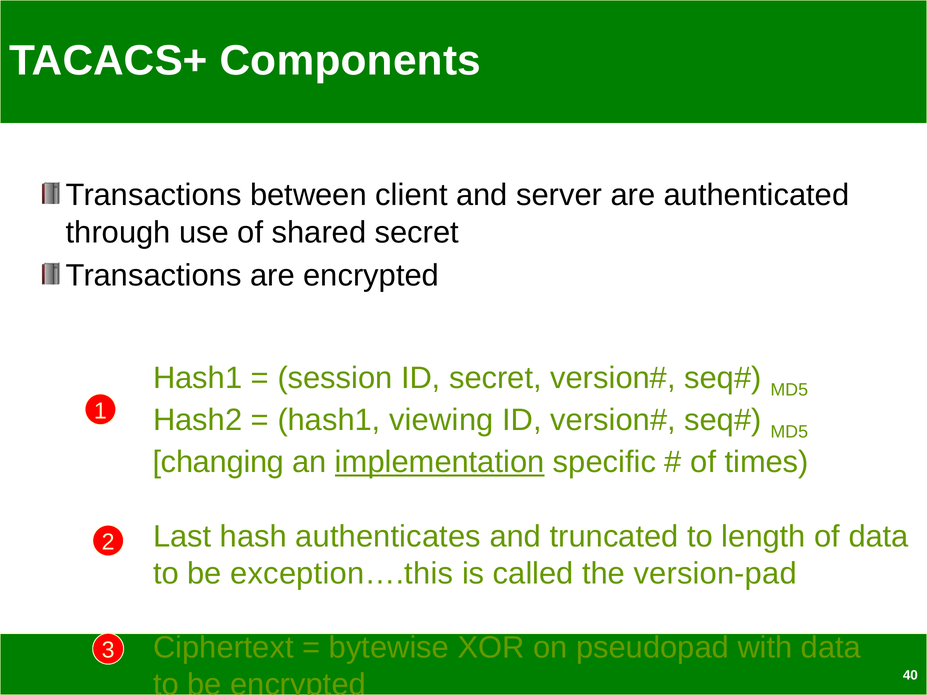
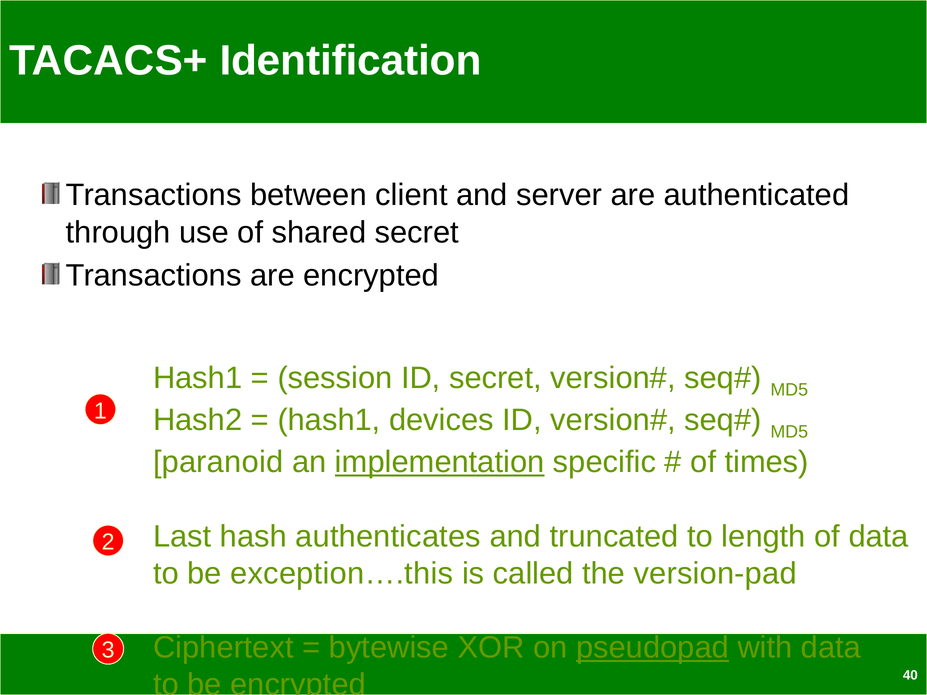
Components: Components -> Identification (350, 61)
viewing: viewing -> devices (441, 420)
changing: changing -> paranoid (218, 462)
pseudopad underline: none -> present (653, 648)
